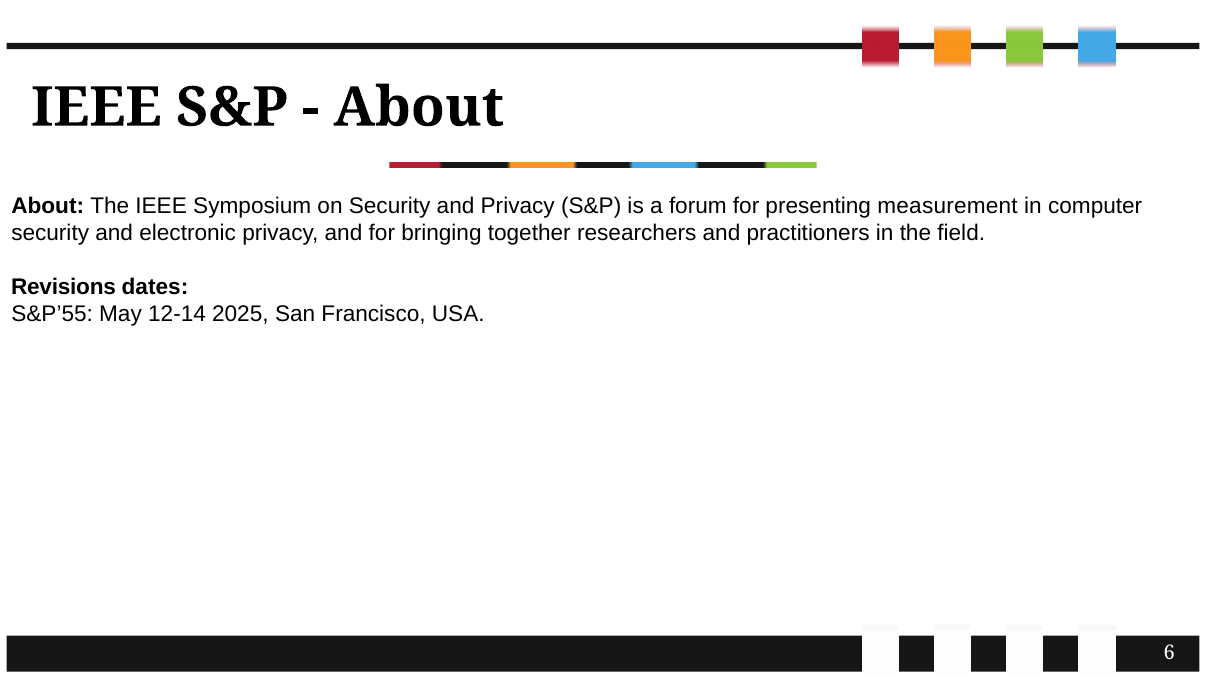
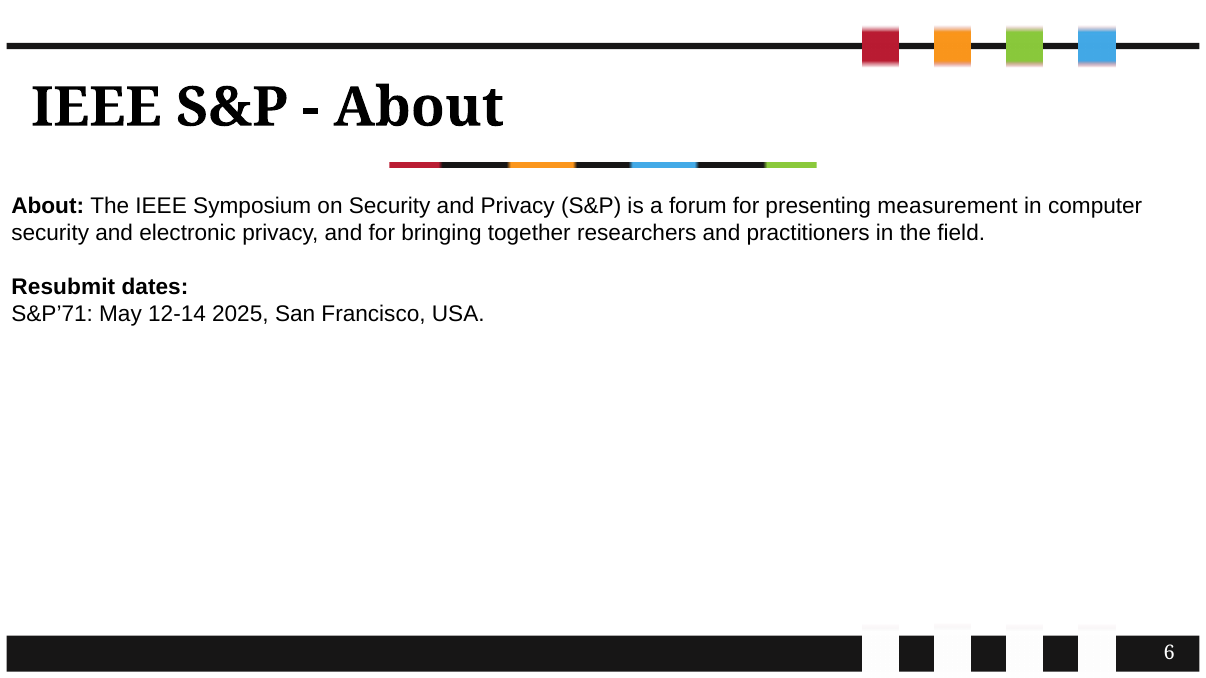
Revisions: Revisions -> Resubmit (63, 287)
S&P’55: S&P’55 -> S&P’71 (52, 315)
